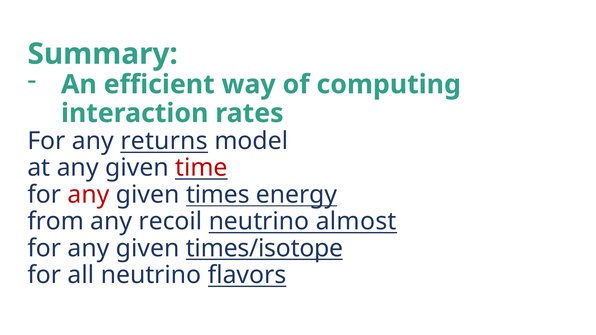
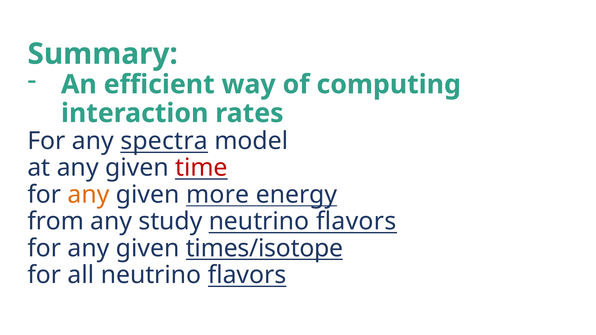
returns: returns -> spectra (164, 141)
any colour: red -> orange (89, 195)
times: times -> more (218, 195)
recoil: recoil -> study (171, 222)
almost: almost -> flavors (356, 222)
